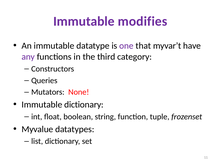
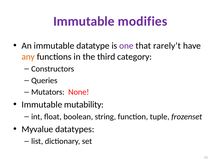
myvar’t: myvar’t -> rarely’t (167, 46)
any colour: purple -> orange (28, 57)
Immutable dictionary: dictionary -> mutability (84, 105)
